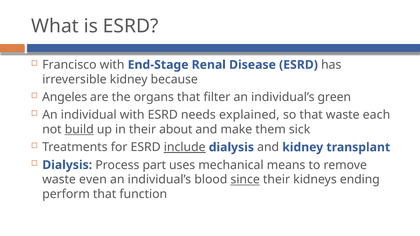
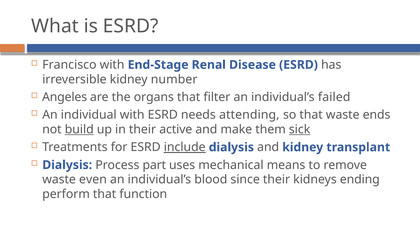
because: because -> number (174, 80)
green: green -> failed (334, 97)
explained: explained -> attending (249, 115)
each: each -> ends (377, 115)
about: about -> active (176, 130)
sick underline: none -> present (300, 130)
since underline: present -> none (245, 180)
